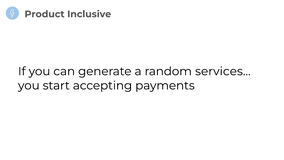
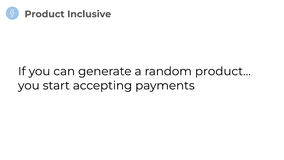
services…: services… -> product… (223, 71)
